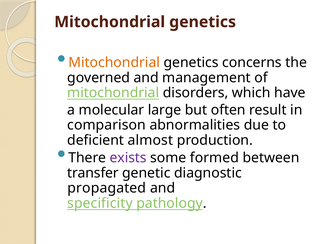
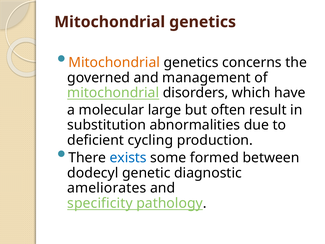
comparison: comparison -> substitution (107, 125)
almost: almost -> cycling (150, 140)
exists colour: purple -> blue (128, 158)
transfer: transfer -> dodecyl (93, 173)
propagated: propagated -> ameliorates (107, 188)
